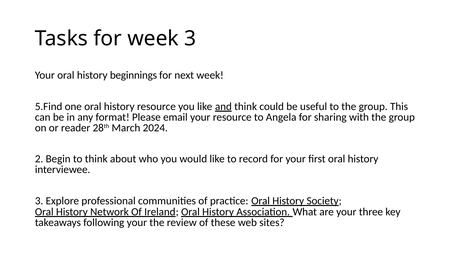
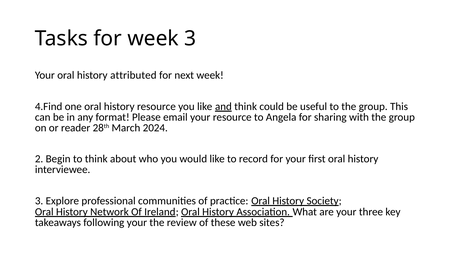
beginnings: beginnings -> attributed (133, 75)
5.Find: 5.Find -> 4.Find (49, 106)
